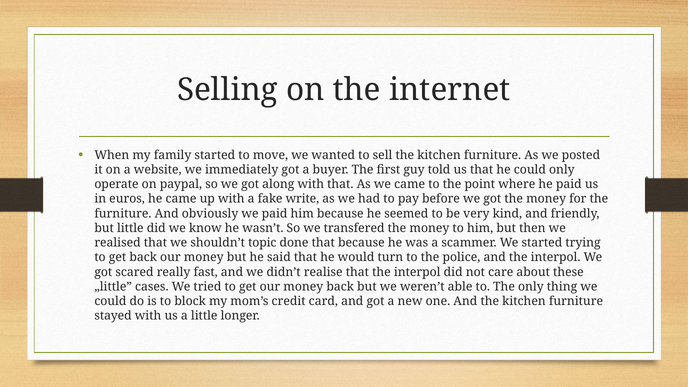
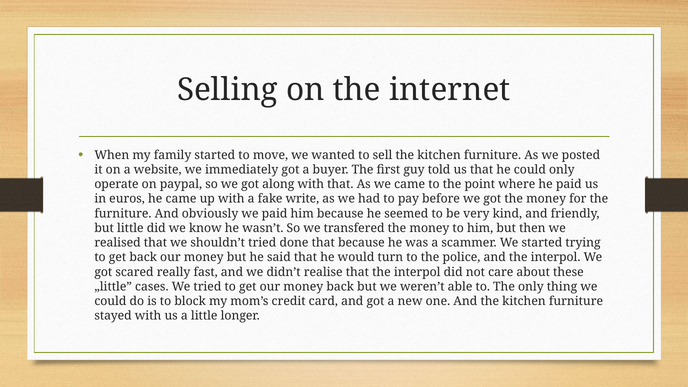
shouldn’t topic: topic -> tried (262, 243)
